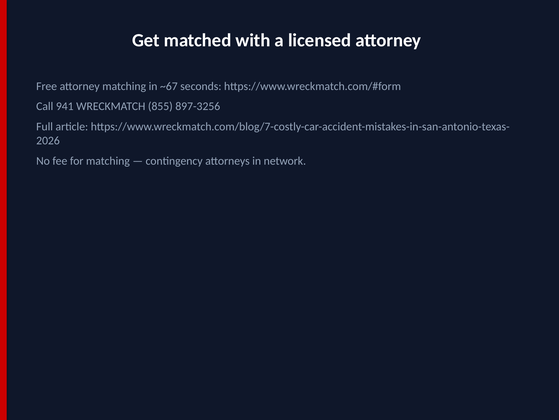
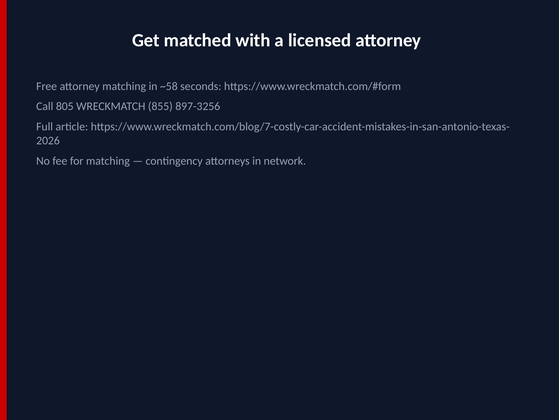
~67: ~67 -> ~58 (169, 86)
941: 941 -> 805 (65, 106)
